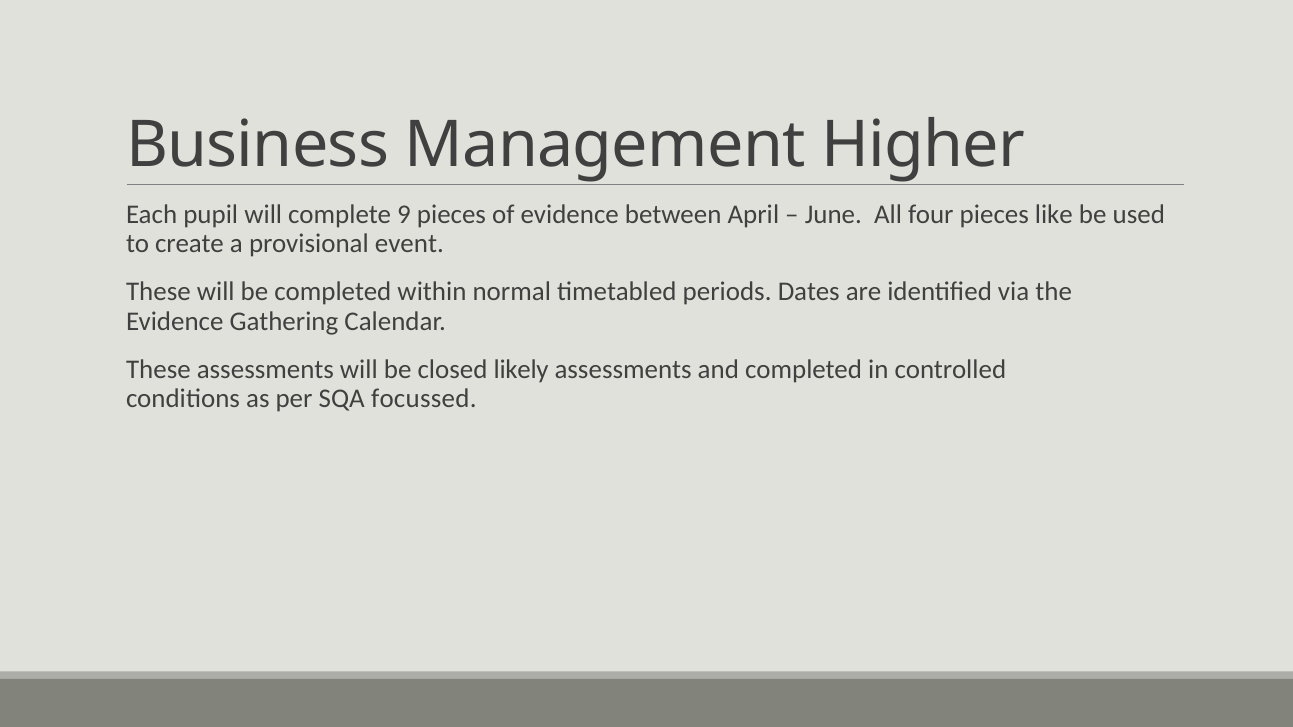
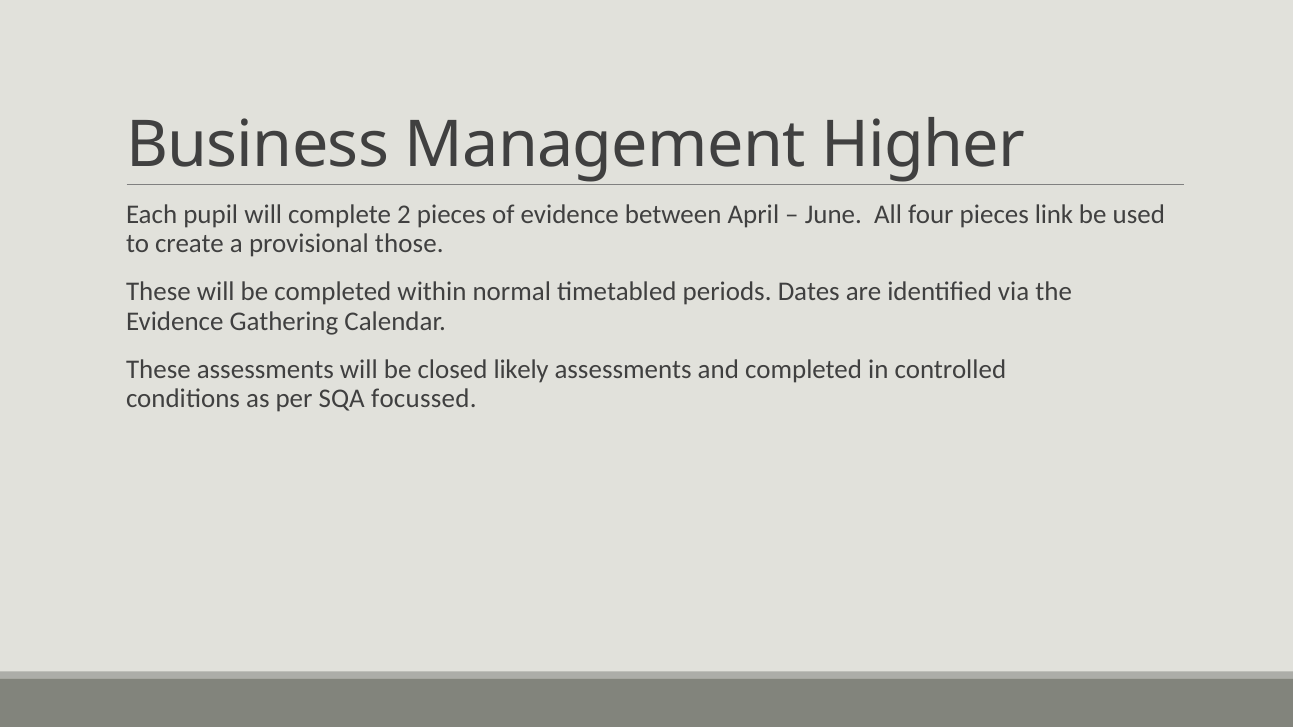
9: 9 -> 2 (404, 215)
like: like -> link (1054, 215)
event: event -> those (409, 244)
